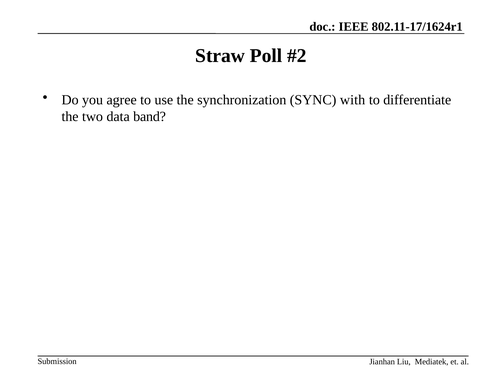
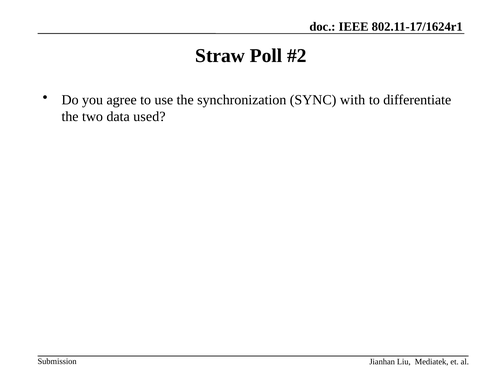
band: band -> used (149, 116)
